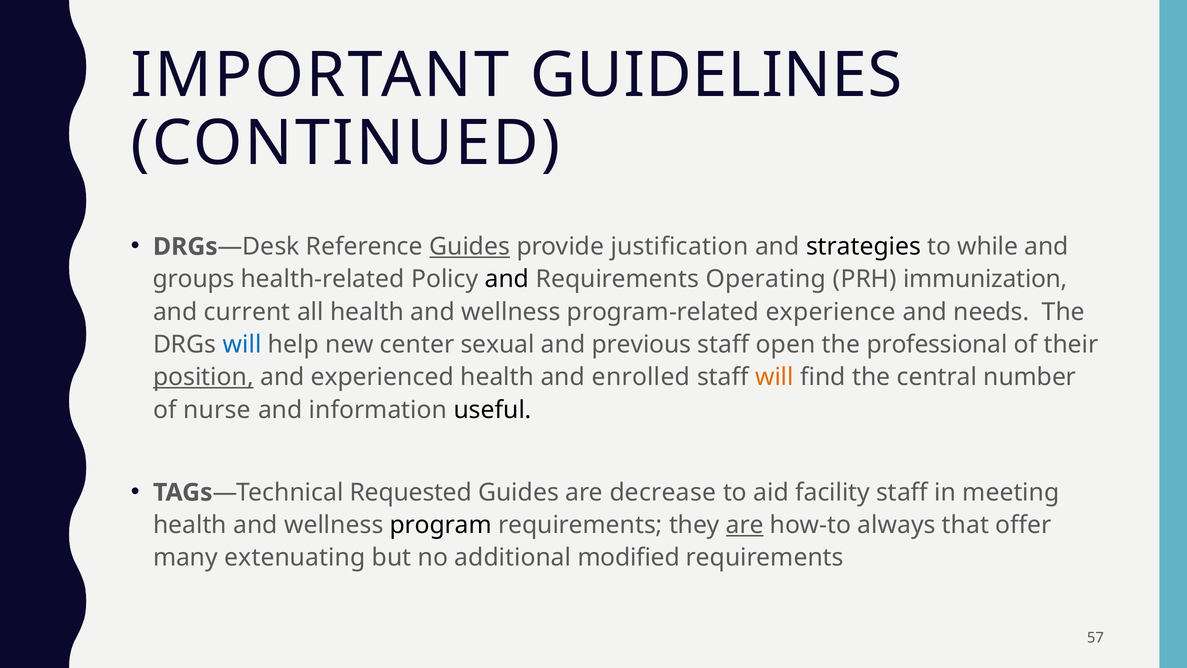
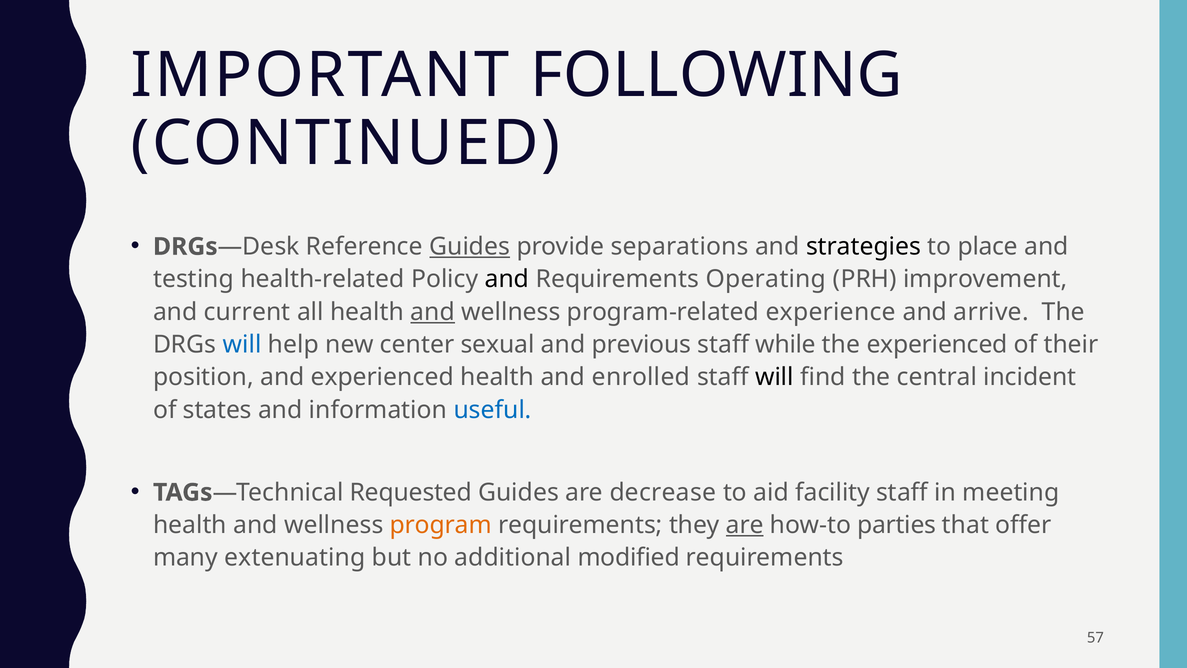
GUIDELINES: GUIDELINES -> FOLLOWING (717, 75)
justification: justification -> separations (680, 247)
while: while -> place (988, 247)
groups: groups -> testing (194, 279)
immunization: immunization -> improvement (985, 279)
and underline: none -> present (433, 312)
needs: needs -> arrive (991, 312)
open: open -> while (786, 344)
the professional: professional -> experienced (937, 344)
position underline: present -> none (203, 377)
will colour: orange -> black (774, 377)
number: number -> incident (1030, 377)
nurse: nurse -> states (217, 410)
useful colour: black -> blue (493, 410)
program colour: black -> orange (441, 525)
always: always -> parties (897, 525)
